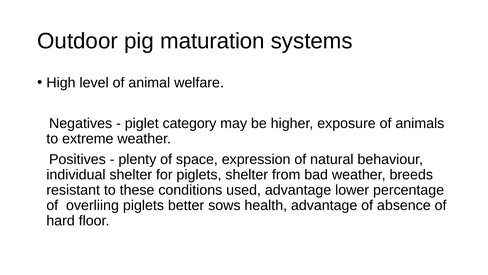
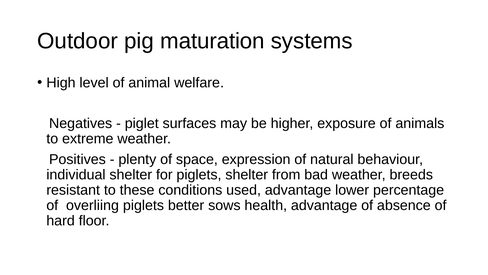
category: category -> surfaces (189, 123)
